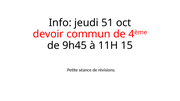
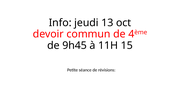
51: 51 -> 13 (107, 23)
